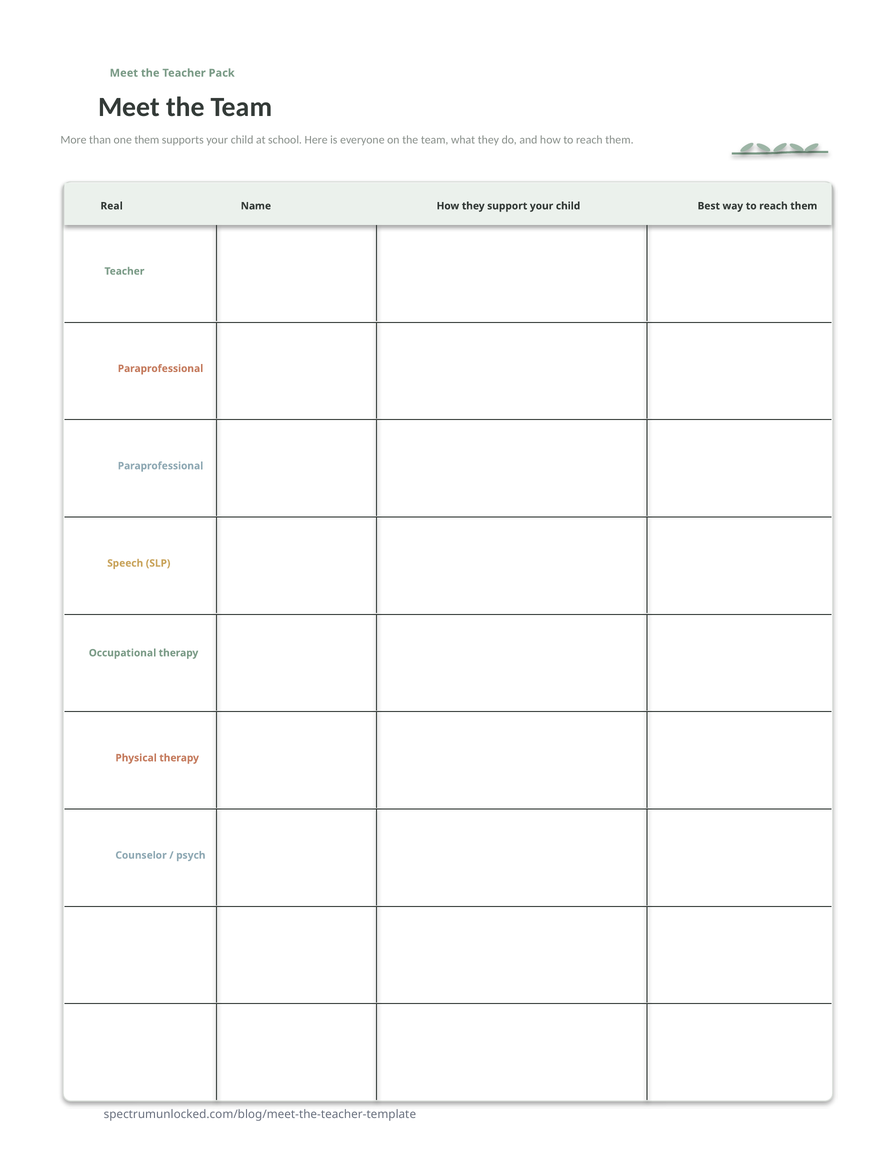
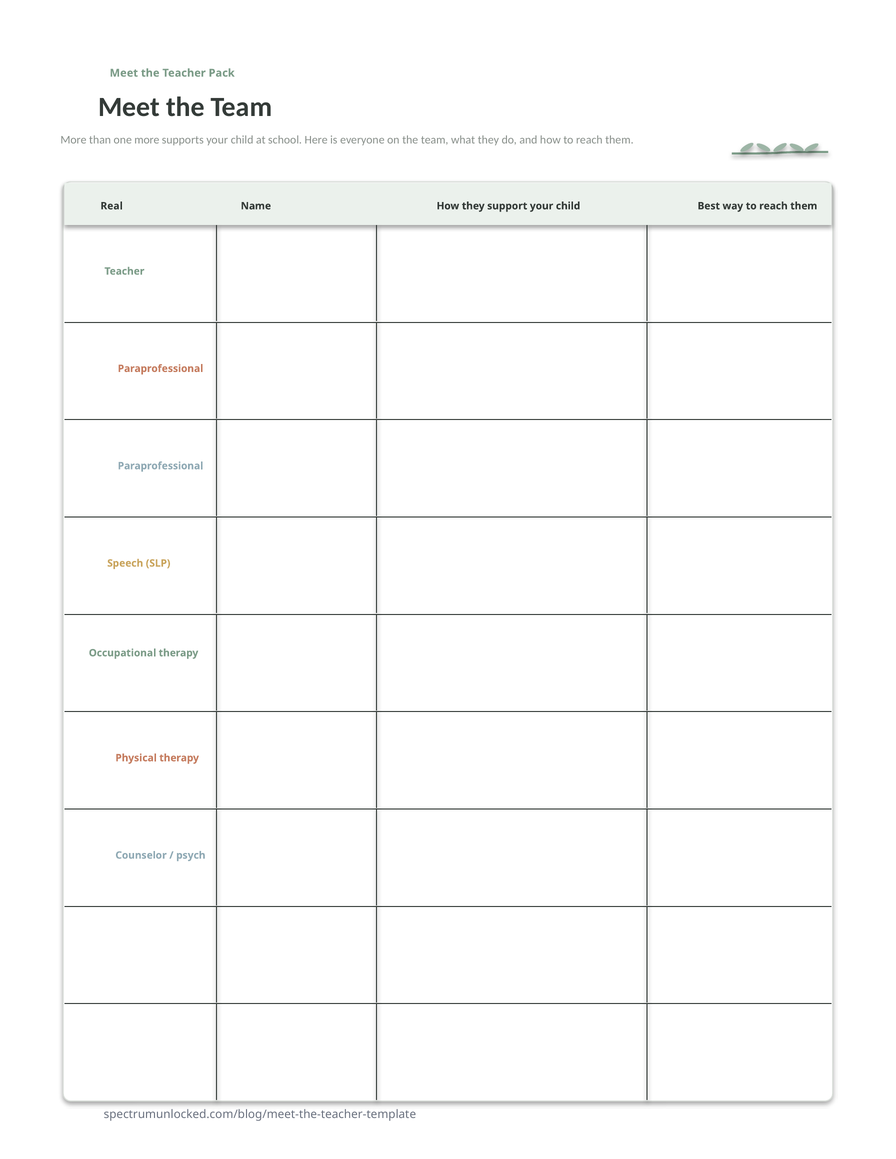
one them: them -> more (147, 140)
